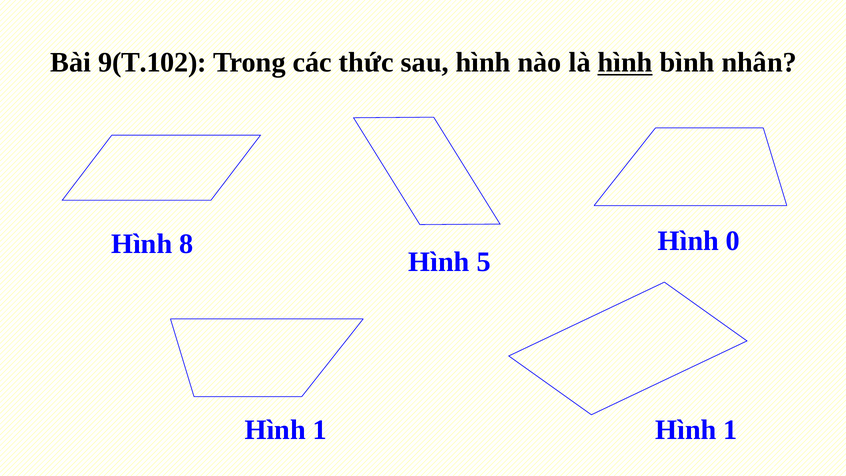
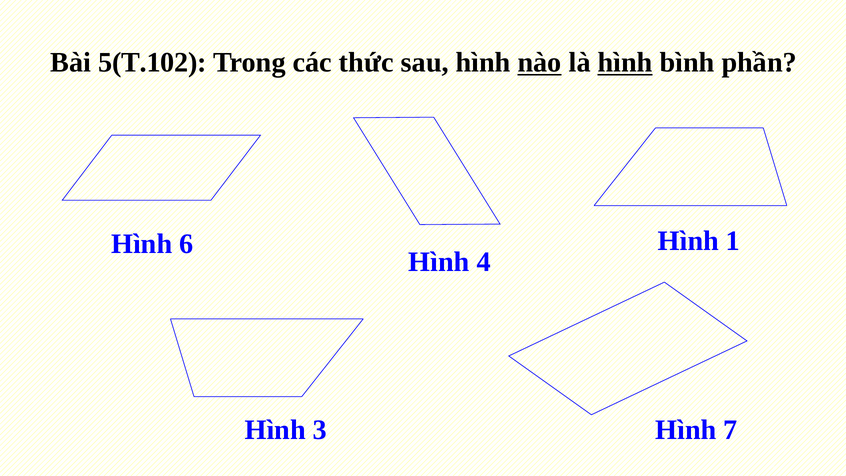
9(T.102: 9(T.102 -> 5(T.102 (152, 63)
nào underline: none -> present (540, 63)
nhân: nhân -> phần (759, 63)
0: 0 -> 1 (733, 241)
8: 8 -> 6 (186, 244)
5: 5 -> 4 (484, 262)
1: 1 -> 3 (320, 430)
1: 1 -> 7 (731, 430)
